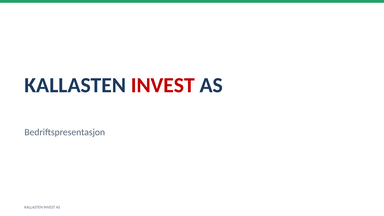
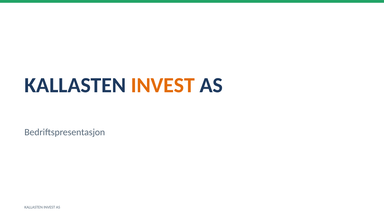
INVEST colour: red -> orange (163, 85)
